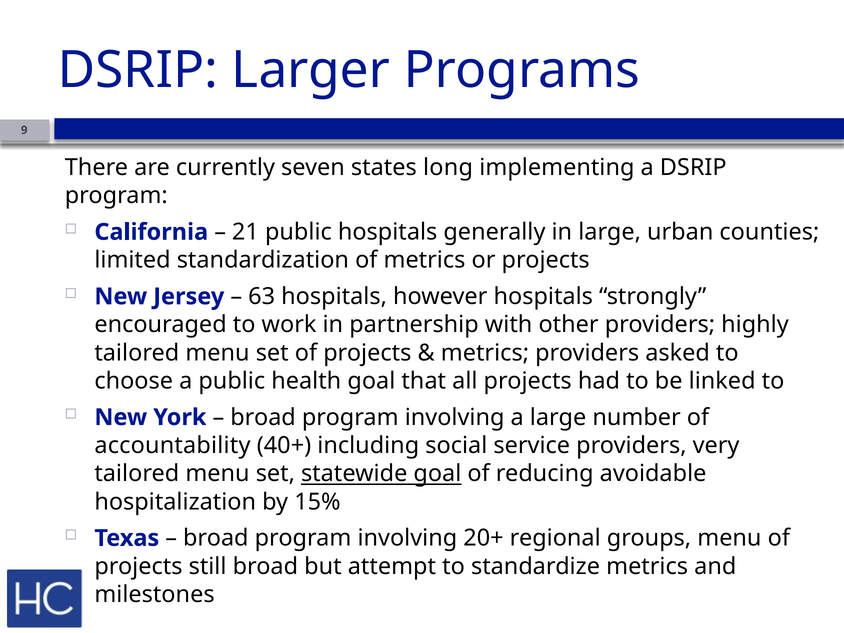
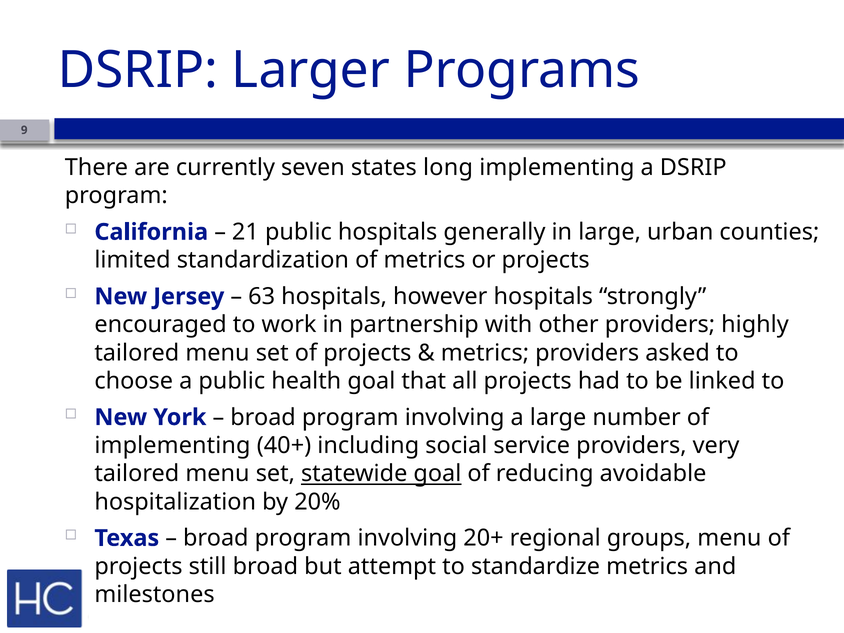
accountability: accountability -> implementing (172, 445)
15%: 15% -> 20% (317, 502)
